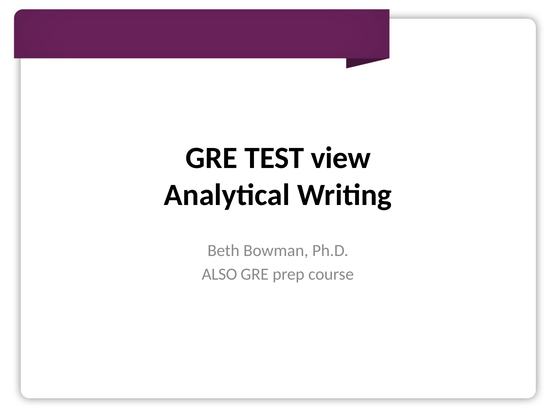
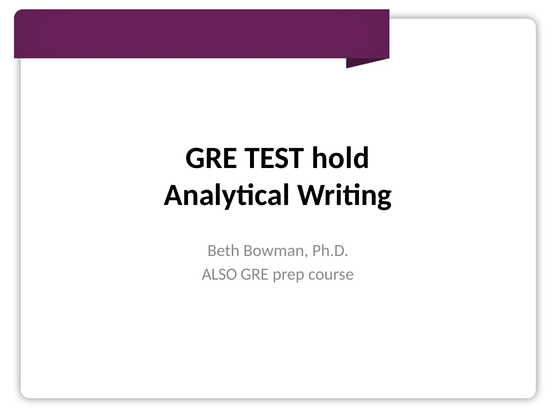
view: view -> hold (341, 158)
